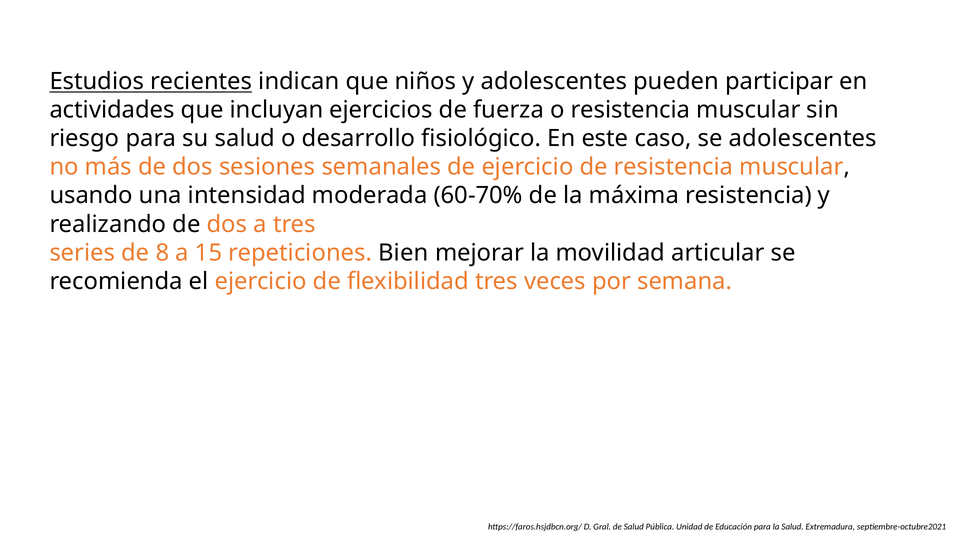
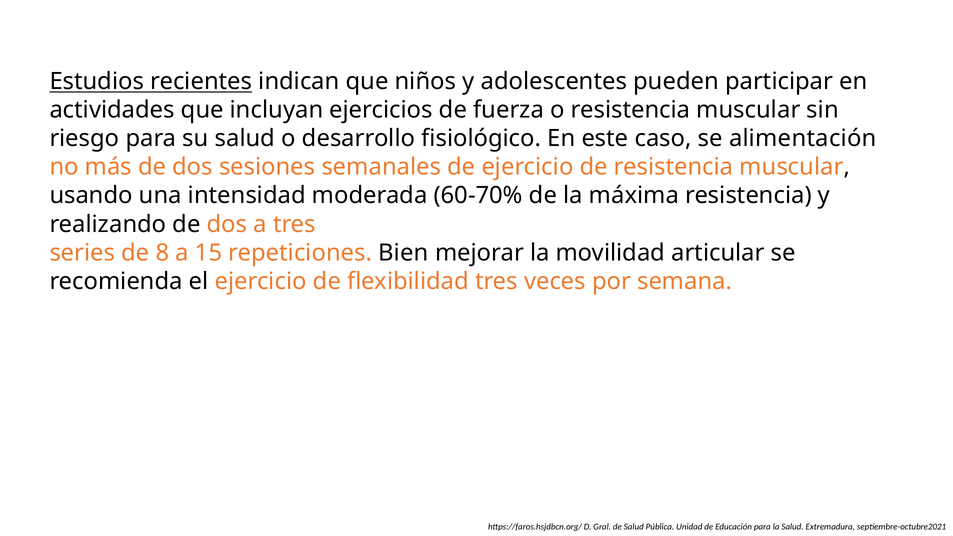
se adolescentes: adolescentes -> alimentación (803, 138)
